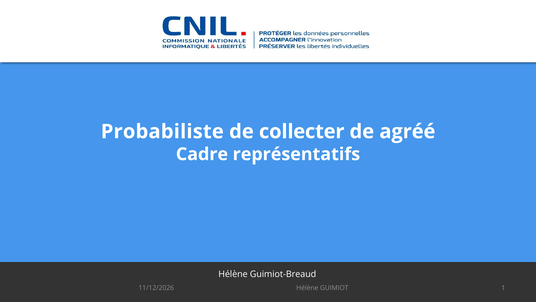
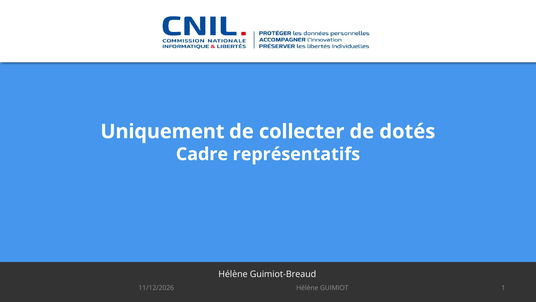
Probabiliste: Probabiliste -> Uniquement (162, 131)
agréé: agréé -> dotés (407, 131)
